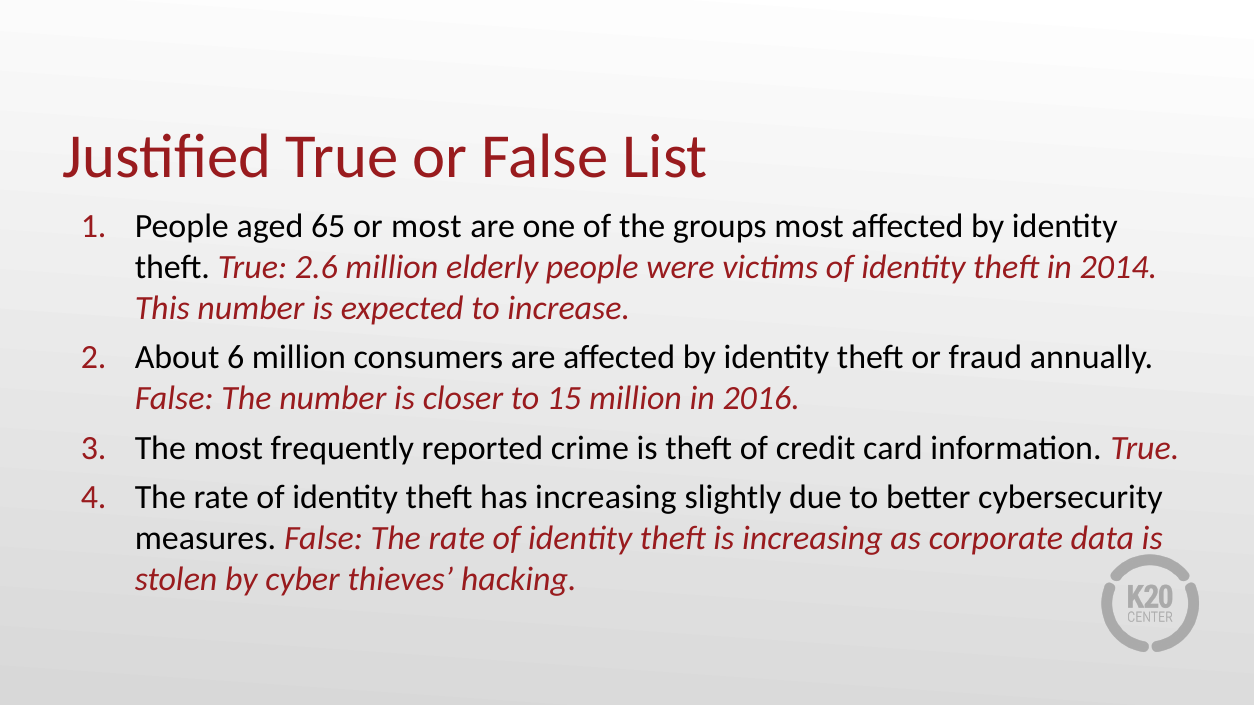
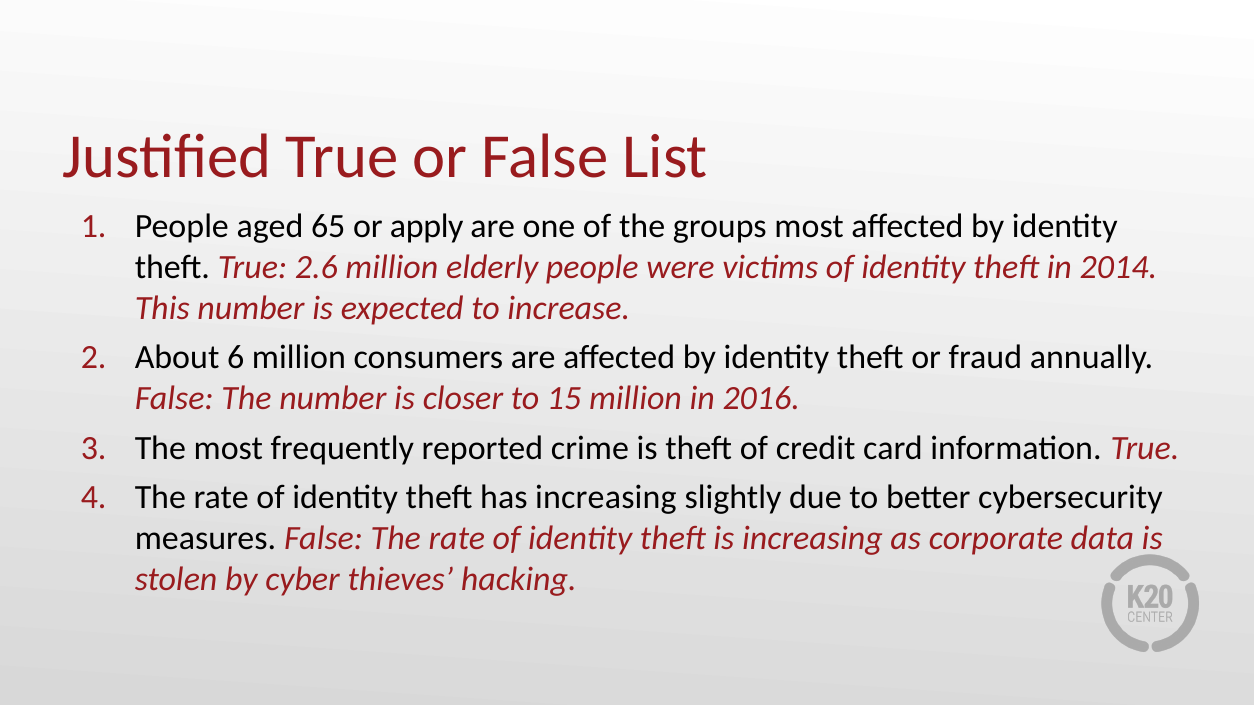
or most: most -> apply (427, 227)
